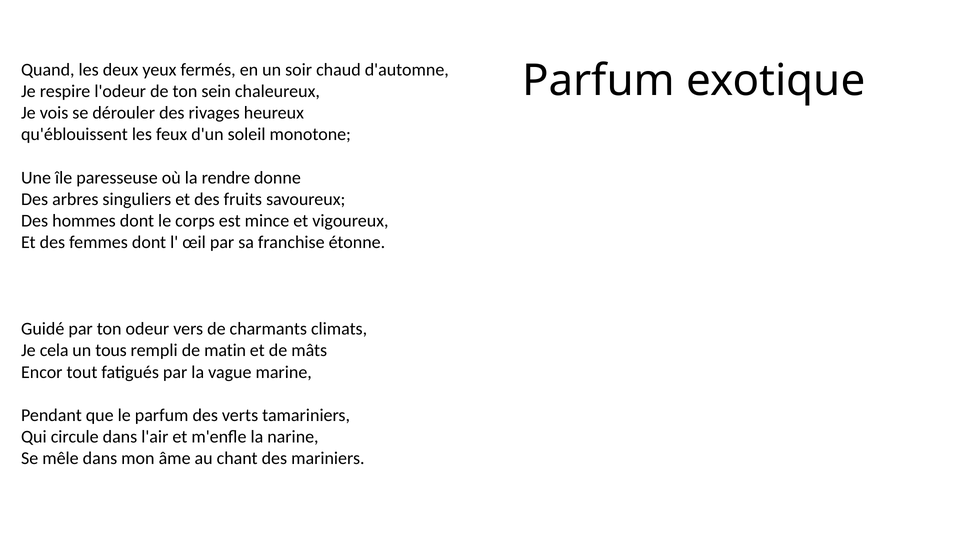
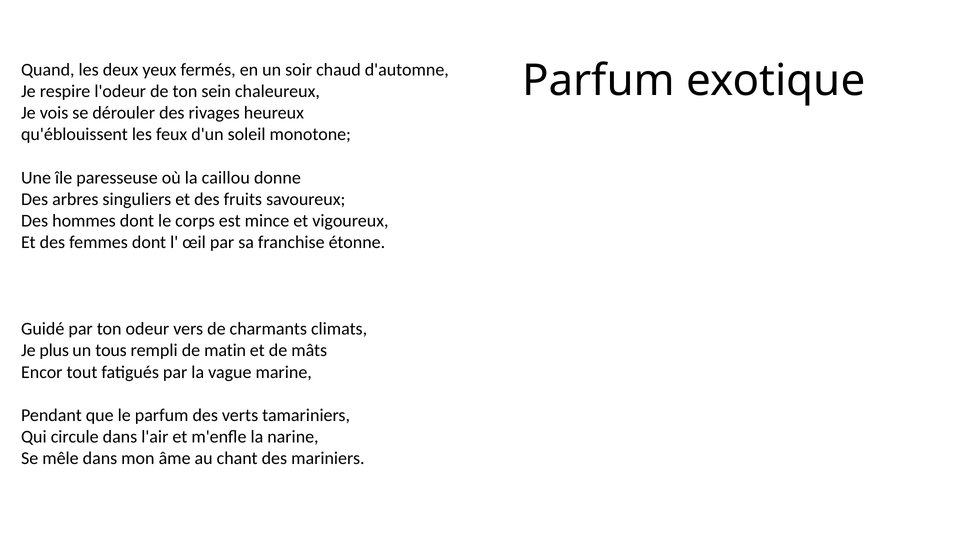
rendre: rendre -> caillou (226, 178)
cela: cela -> plus (54, 350)
